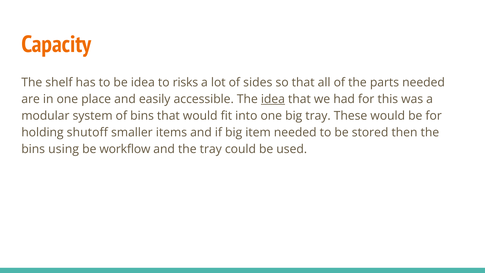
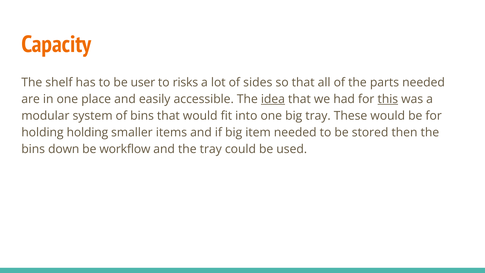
be idea: idea -> user (143, 82)
this underline: none -> present (388, 99)
holding shutoff: shutoff -> holding (87, 133)
using: using -> down (64, 149)
